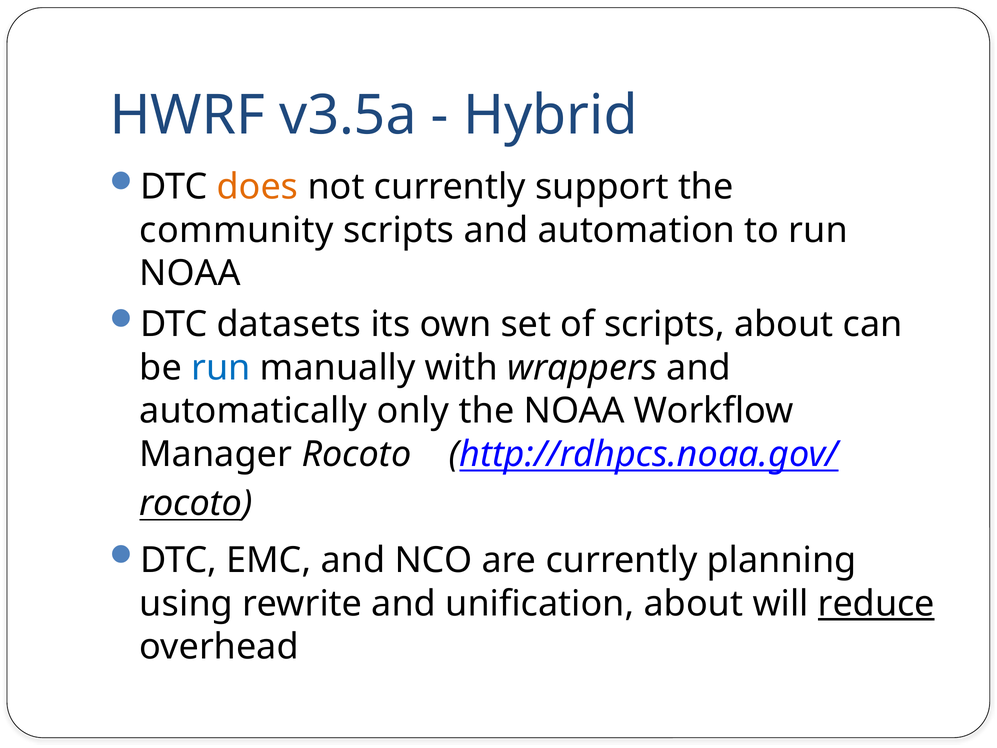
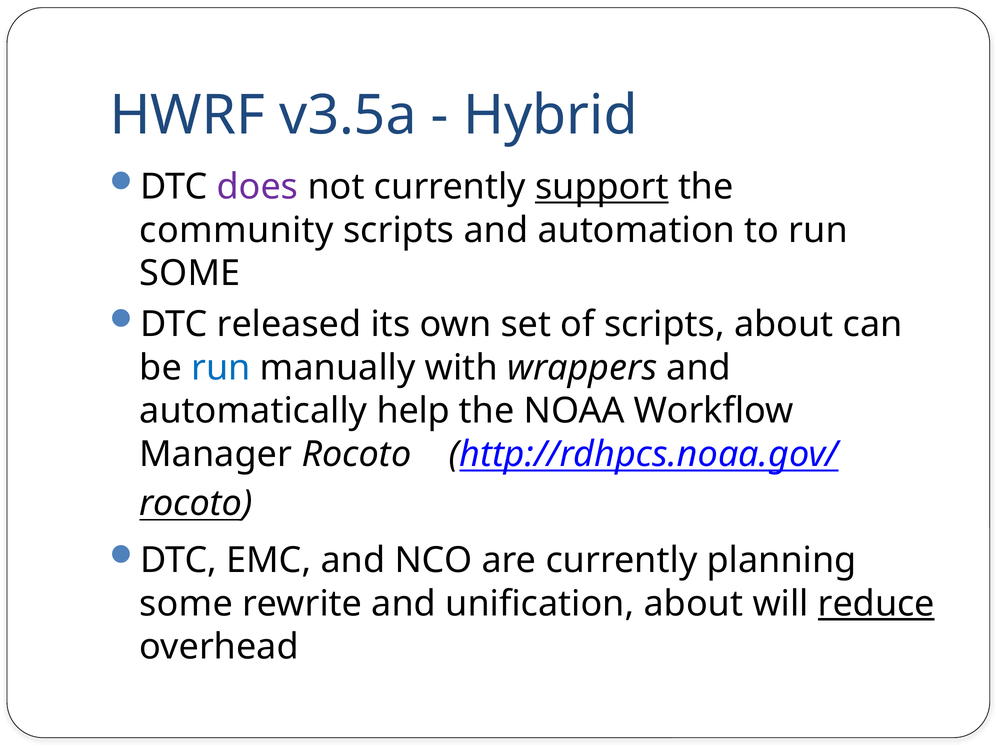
does colour: orange -> purple (257, 187)
support underline: none -> present (602, 187)
NOAA: NOAA -> SOME (190, 273)
datasets: datasets -> released (289, 324)
only: only -> help (413, 411)
using: using -> some (186, 604)
